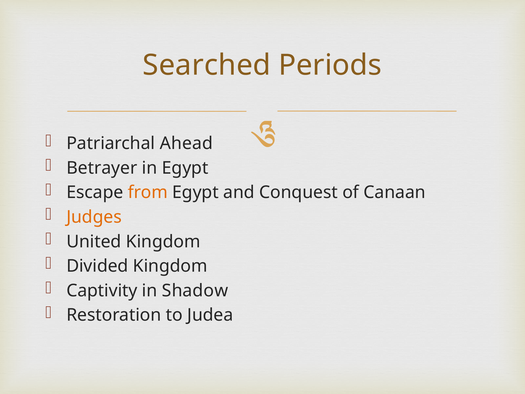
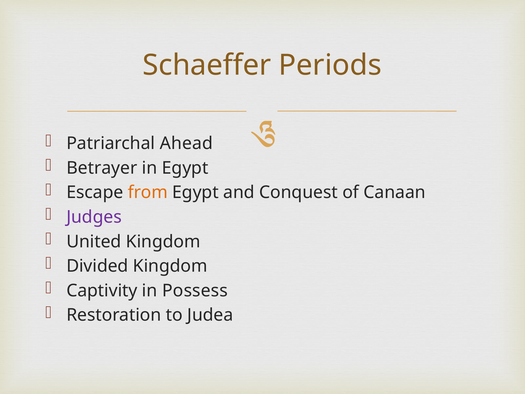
Searched: Searched -> Schaeffer (207, 65)
Judges colour: orange -> purple (94, 217)
Shadow: Shadow -> Possess (195, 290)
